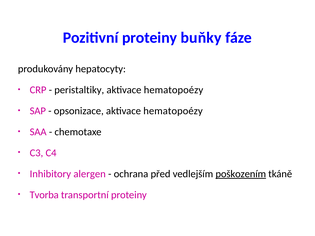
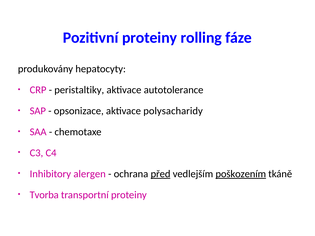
buňky: buňky -> rolling (201, 38)
hematopoézy: hematopoézy -> autotolerance (174, 90)
opsonizace aktivace hematopoézy: hematopoézy -> polysacharidy (173, 111)
před underline: none -> present (161, 174)
